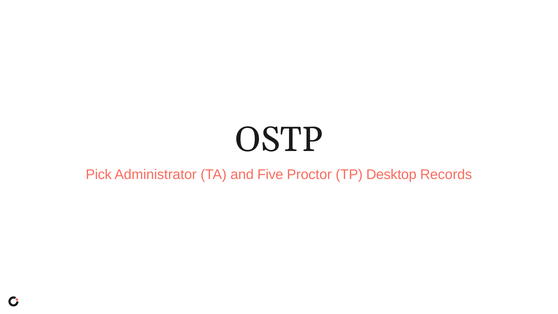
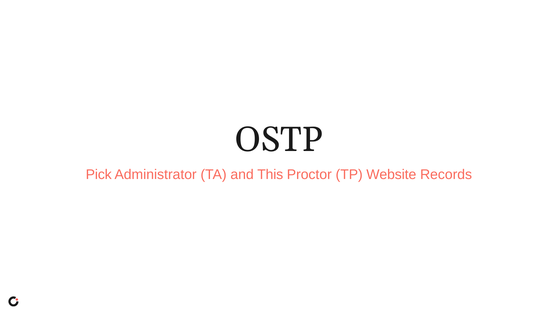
Five: Five -> This (270, 174)
Desktop: Desktop -> Website (391, 174)
